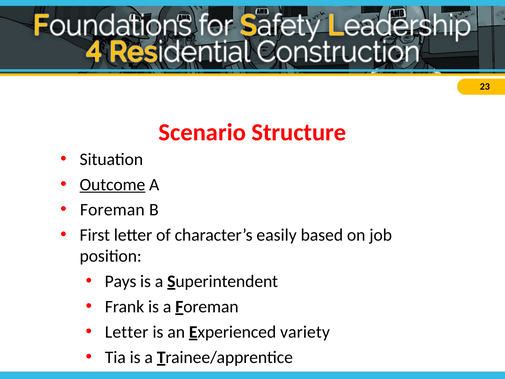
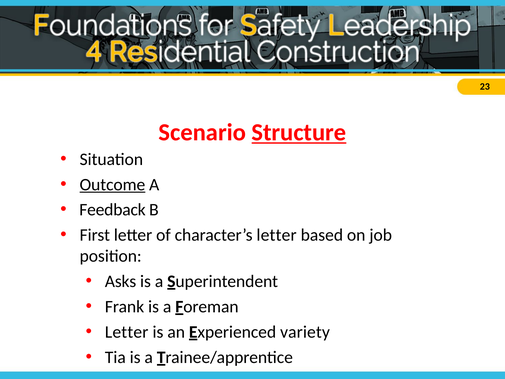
Structure underline: none -> present (299, 132)
Foreman: Foreman -> Feedback (112, 210)
character’s easily: easily -> letter (277, 235)
Pays: Pays -> Asks (121, 281)
